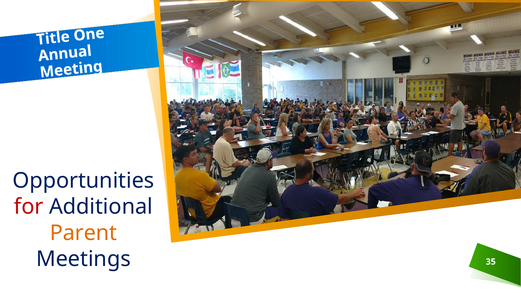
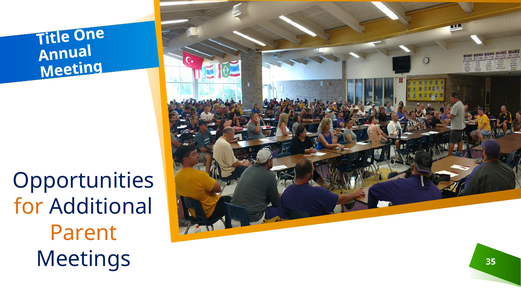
for colour: red -> orange (29, 207)
